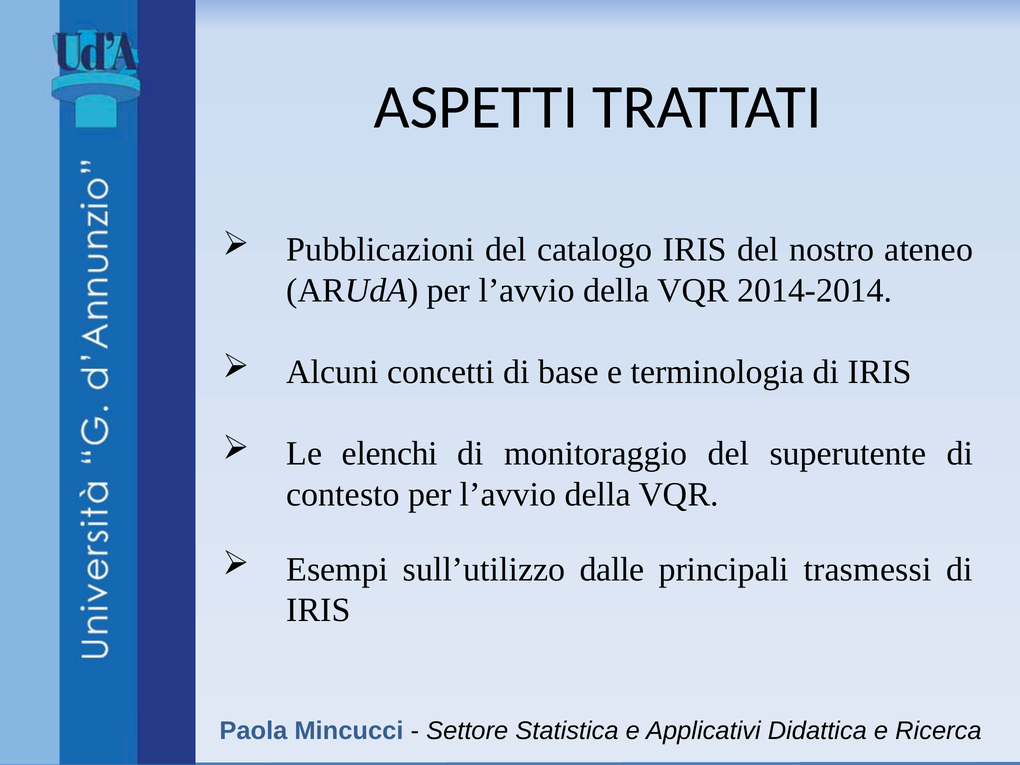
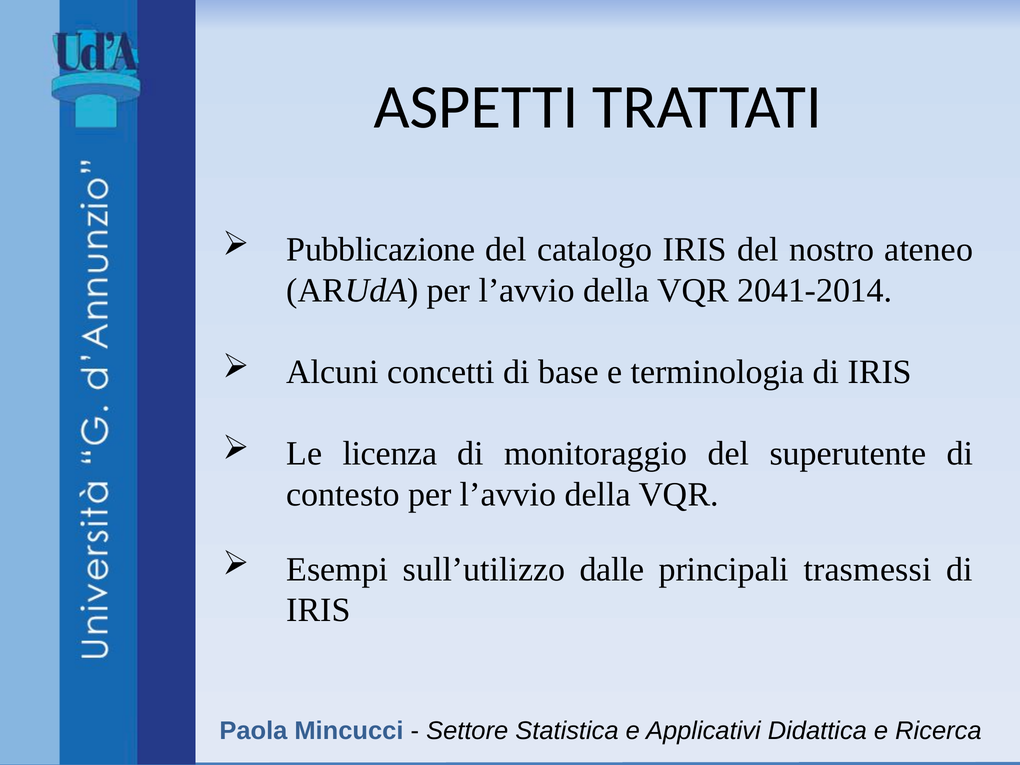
Pubblicazioni: Pubblicazioni -> Pubblicazione (381, 250)
2014-2014: 2014-2014 -> 2041-2014 (815, 290)
elenchi: elenchi -> licenza (390, 454)
